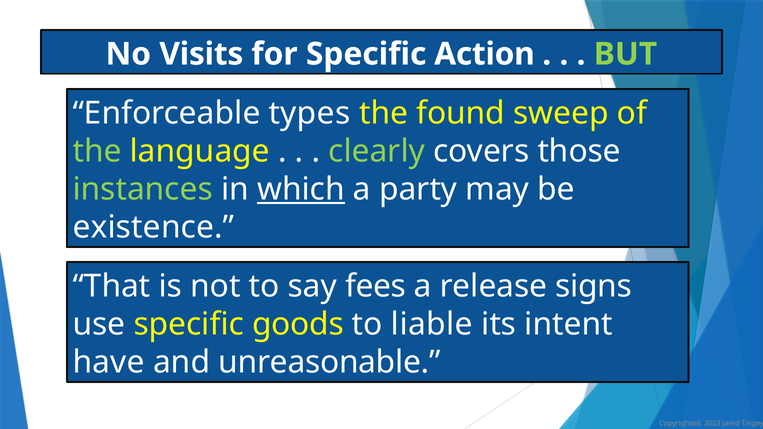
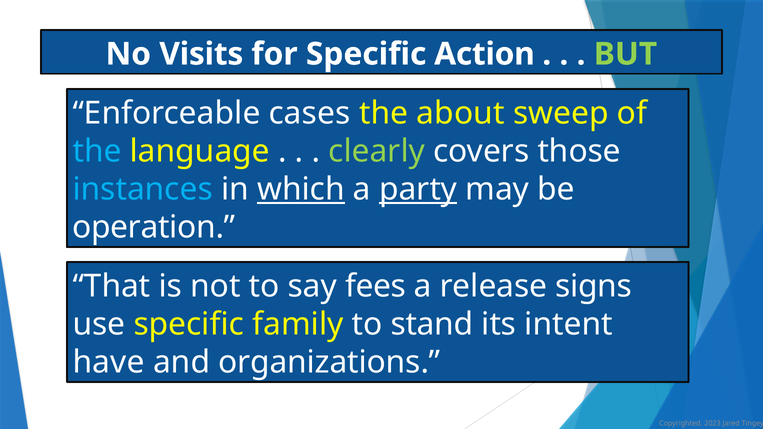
types: types -> cases (310, 113)
found: found -> about (460, 113)
the colour: light green -> light blue (97, 151)
instances colour: light green -> light blue (143, 189)
party underline: none -> present (418, 189)
existence: existence -> operation (154, 228)
goods: goods -> family (298, 324)
liable: liable -> stand (432, 324)
unreasonable: unreasonable -> organizations (329, 363)
